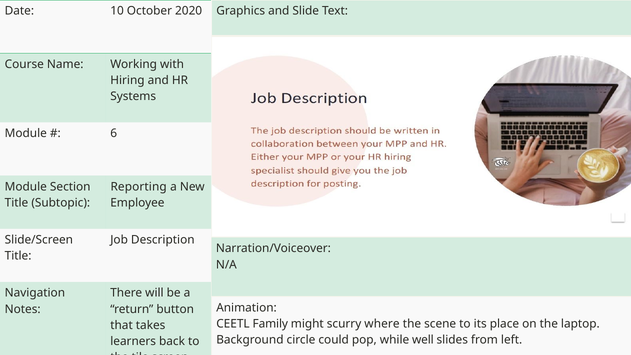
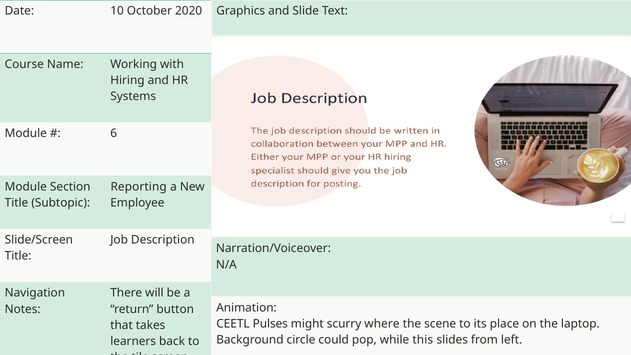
Family: Family -> Pulses (270, 324)
well: well -> this (423, 340)
